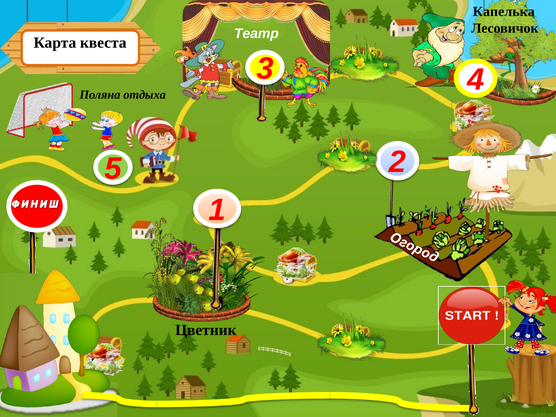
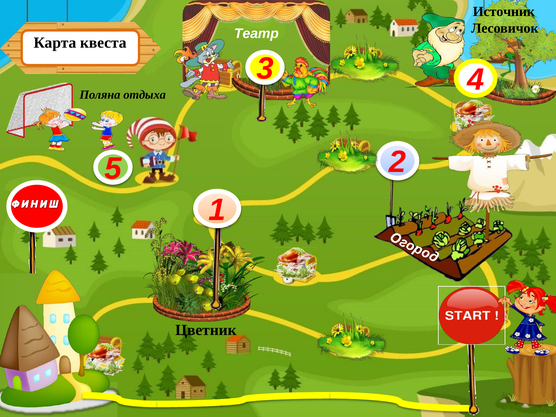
Капелька: Капелька -> Источник (504, 12)
